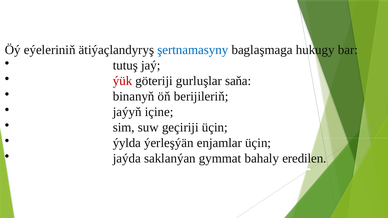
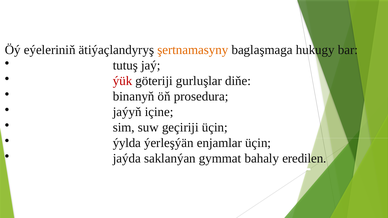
şertnamasyny colour: blue -> orange (193, 50)
saňa: saňa -> diňe (238, 81)
berijileriň: berijileriň -> prosedura (201, 97)
